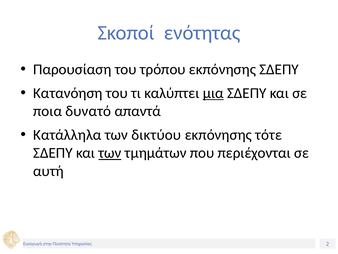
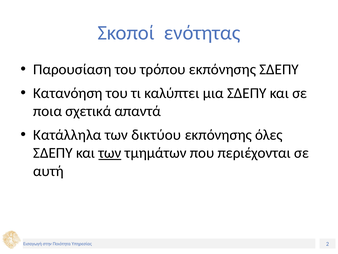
μια underline: present -> none (213, 93)
δυνατό: δυνατό -> σχετικά (88, 111)
τότε: τότε -> όλες (269, 135)
